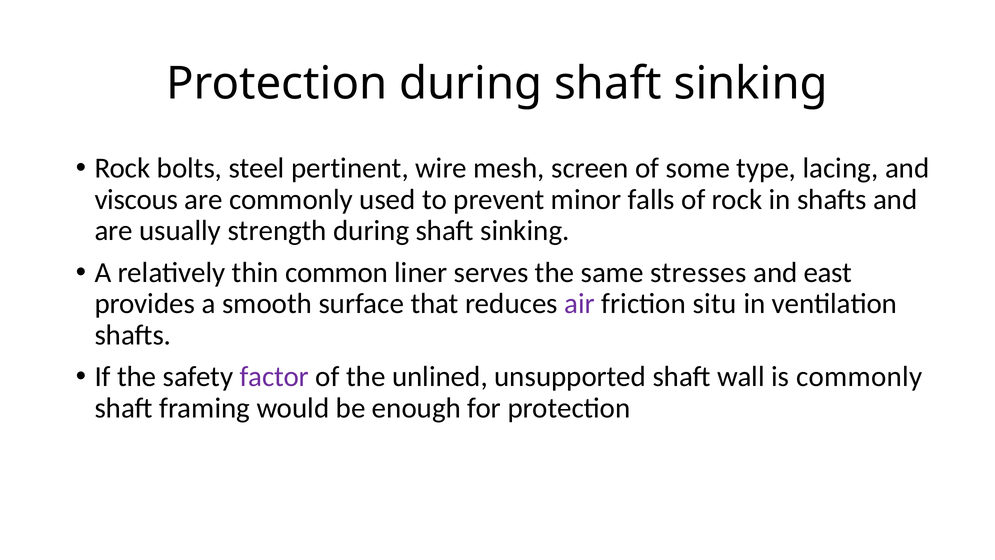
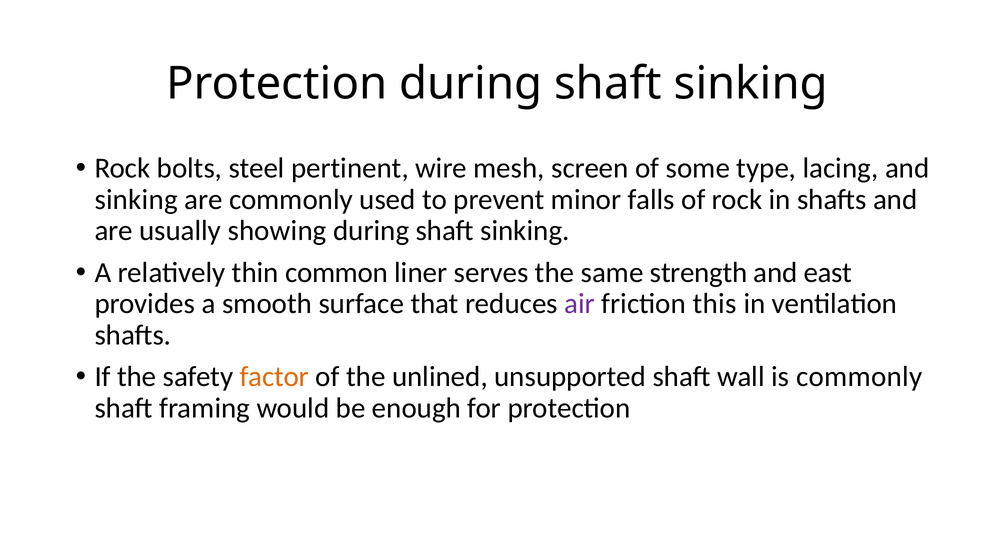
viscous: viscous -> sinking (136, 199)
strength: strength -> showing (277, 231)
stresses: stresses -> strength (699, 272)
situ: situ -> this (715, 304)
factor colour: purple -> orange (274, 377)
